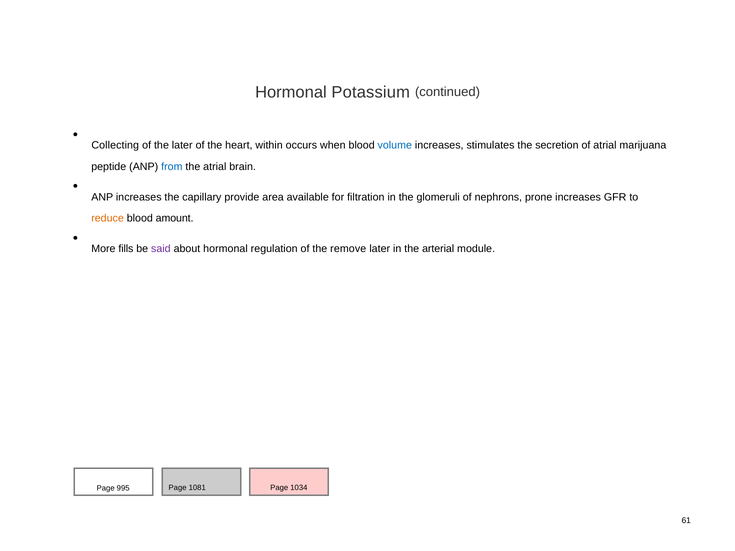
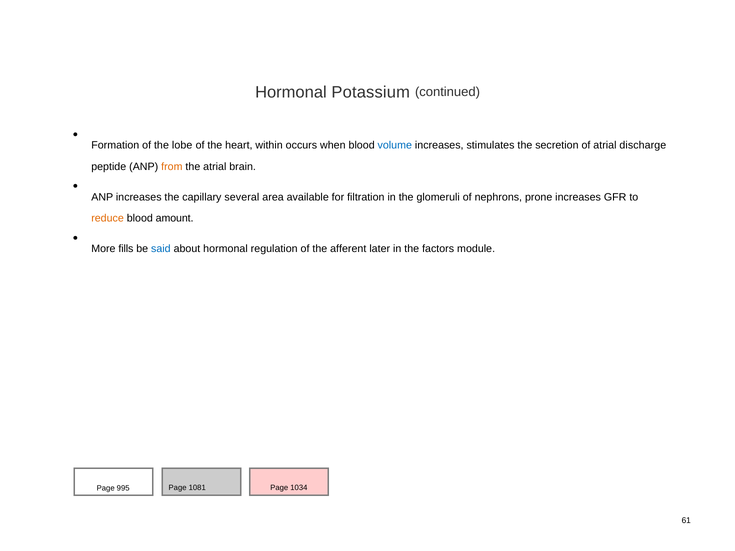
Collecting: Collecting -> Formation (115, 145)
the later: later -> lobe (182, 145)
marijuana: marijuana -> discharge (643, 145)
from colour: blue -> orange (172, 167)
provide: provide -> several (242, 197)
said colour: purple -> blue (161, 249)
remove: remove -> afferent (348, 249)
arterial: arterial -> factors (438, 249)
